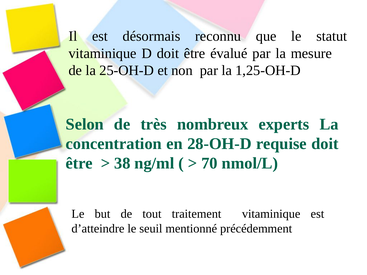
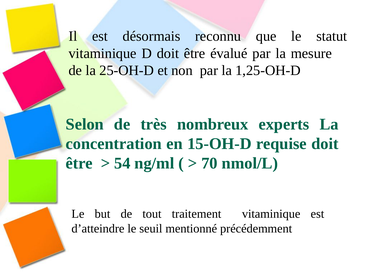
28-OH-D: 28-OH-D -> 15-OH-D (219, 144)
38: 38 -> 54 (122, 164)
